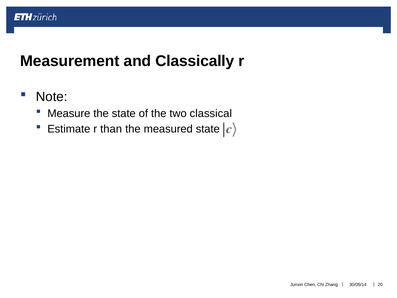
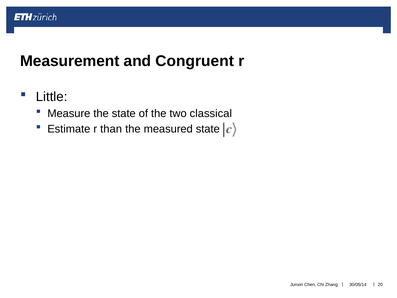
Classically: Classically -> Congruent (195, 61)
Note: Note -> Little (52, 97)
